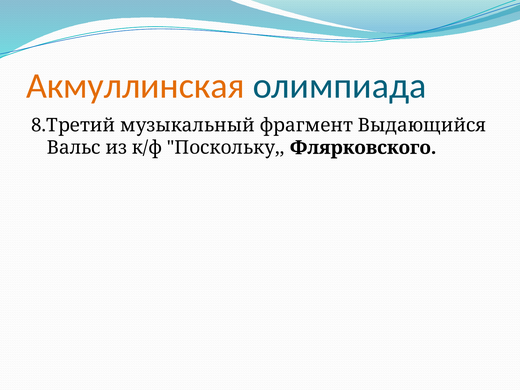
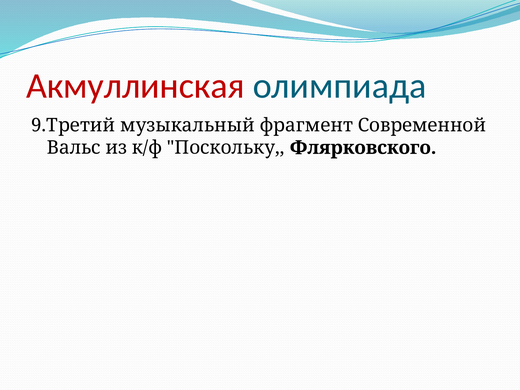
Акмуллинская colour: orange -> red (135, 86)
8.Третий: 8.Третий -> 9.Третий (73, 125)
Выдающийся: Выдающийся -> Современной (422, 125)
